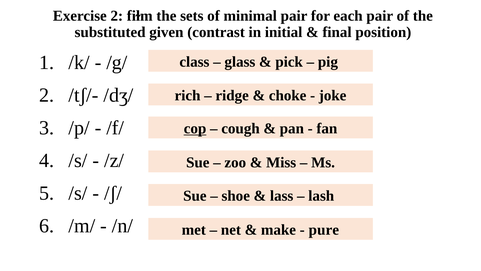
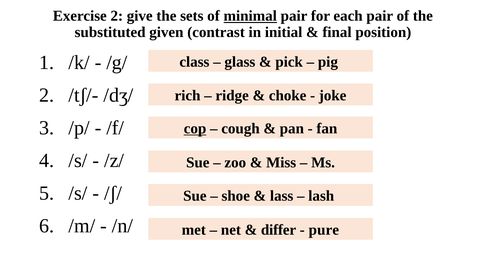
fiɫm: fiɫm -> give (140, 16)
minimal underline: none -> present (250, 16)
make: make -> differ (279, 230)
